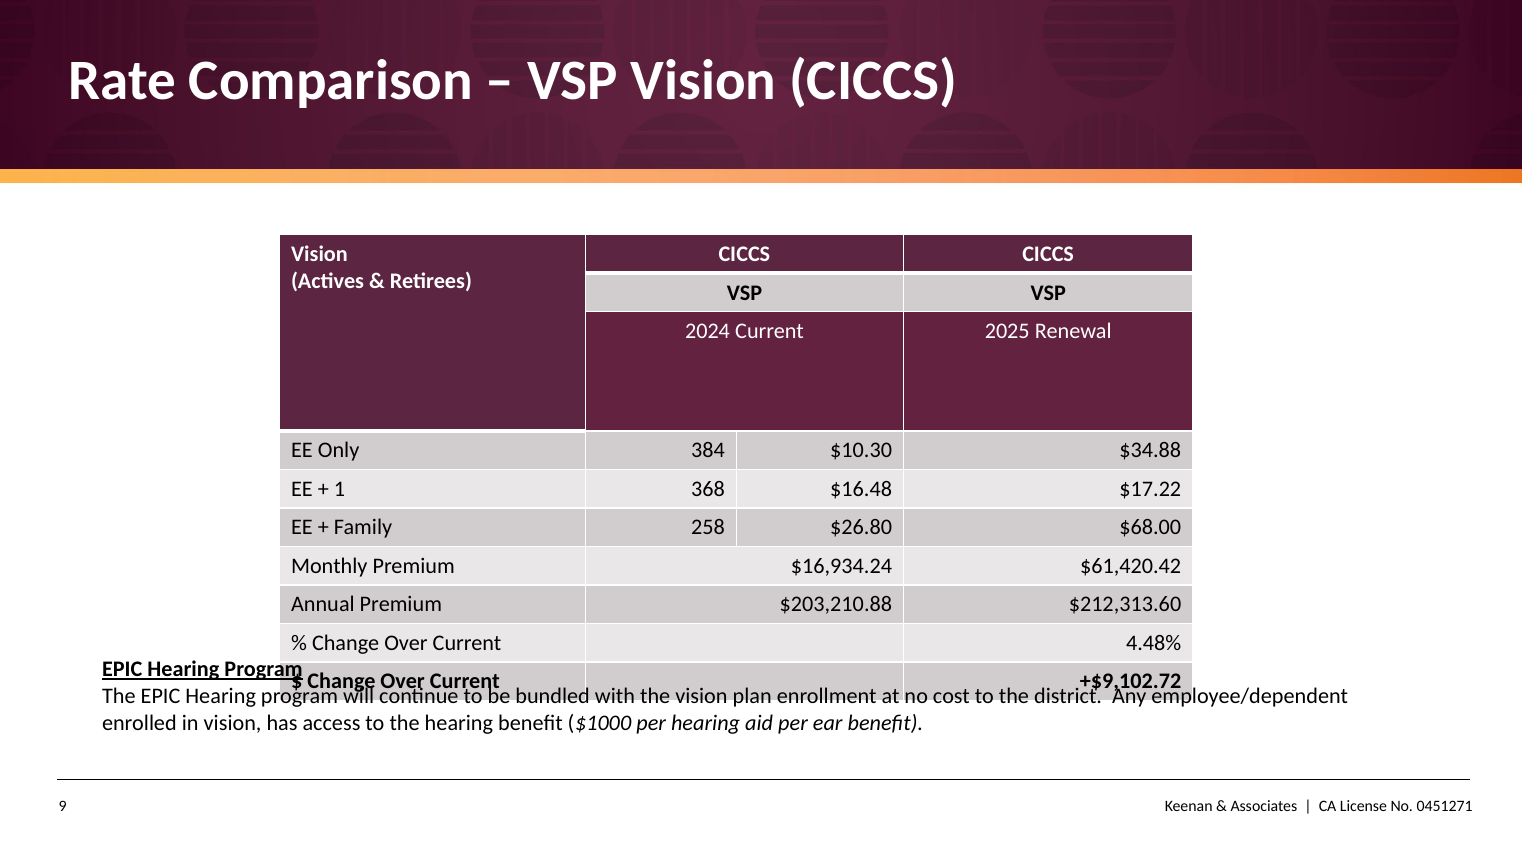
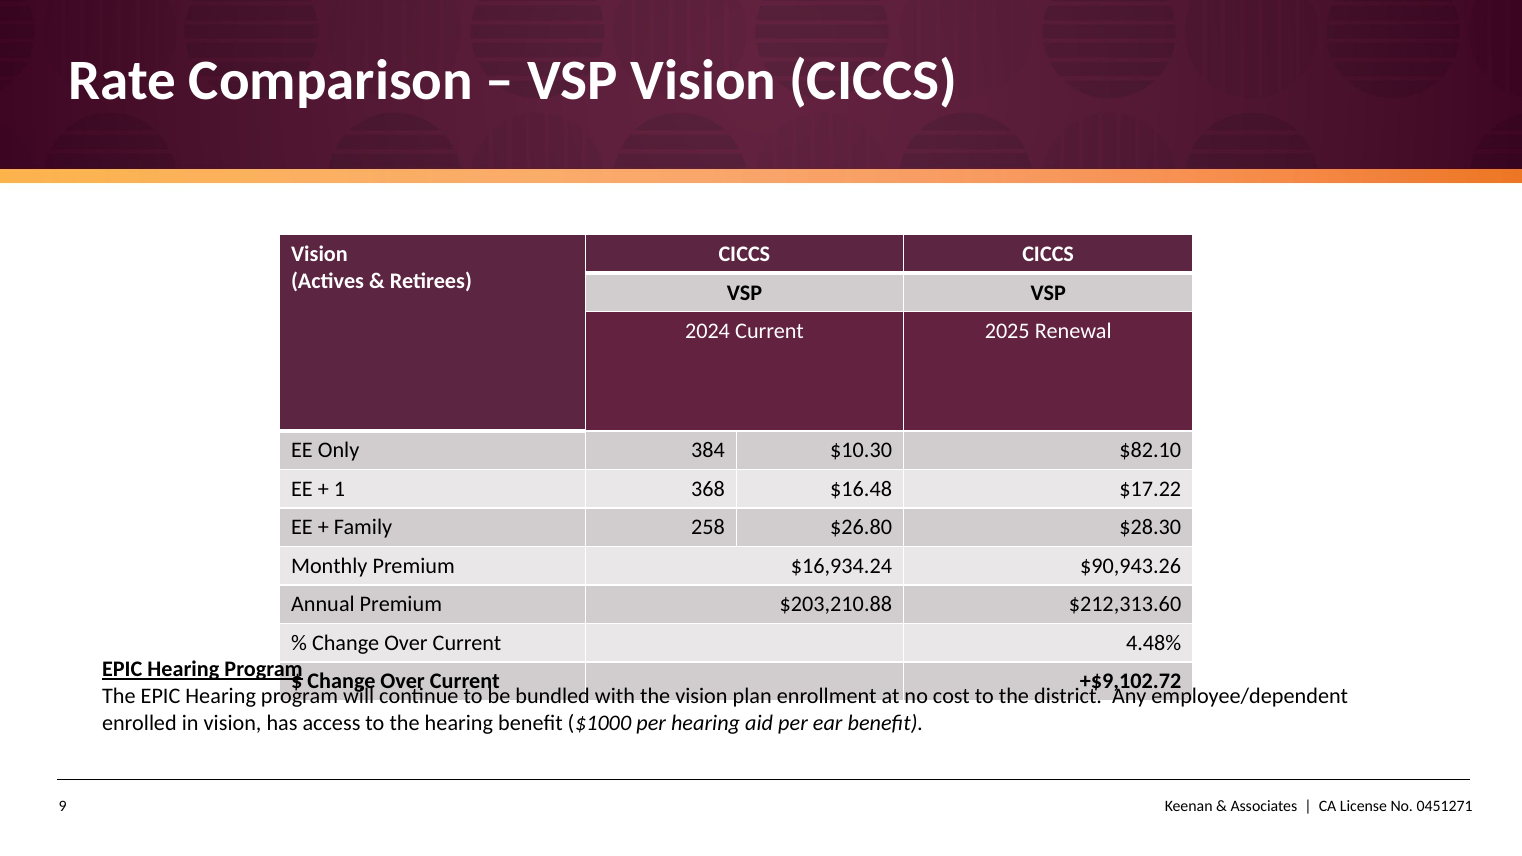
$34.88: $34.88 -> $82.10 (1150, 451)
$68.00: $68.00 -> $28.30 (1150, 528)
$61,420.42: $61,420.42 -> $90,943.26 (1131, 566)
